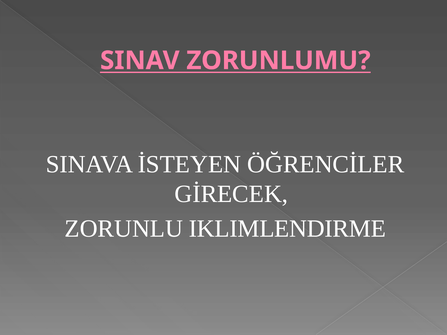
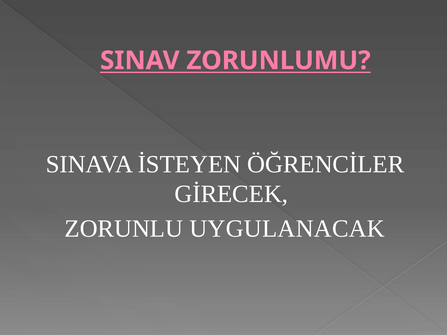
IKLIMLENDIRME: IKLIMLENDIRME -> UYGULANACAK (287, 229)
